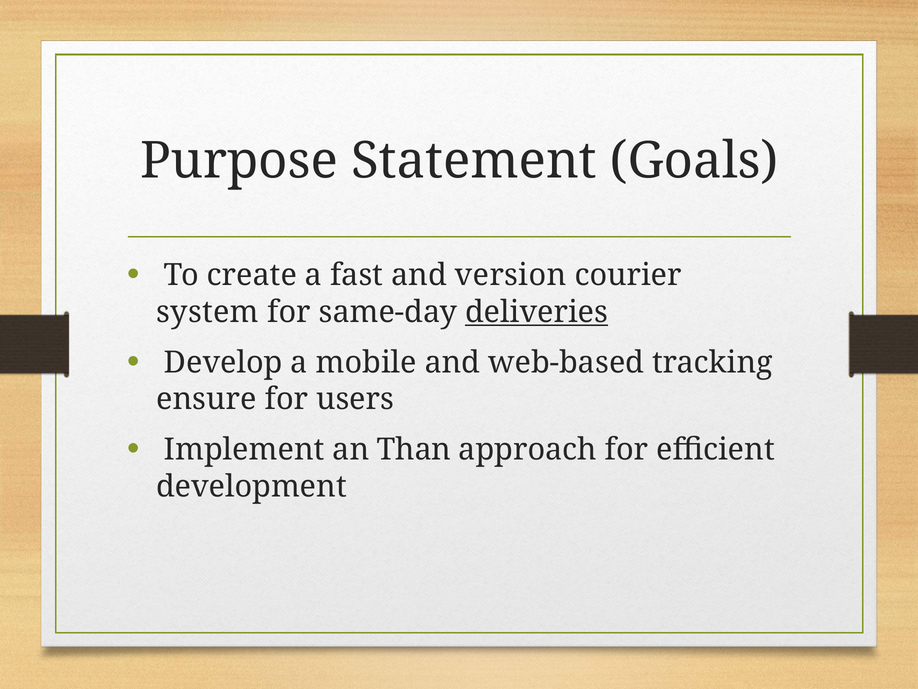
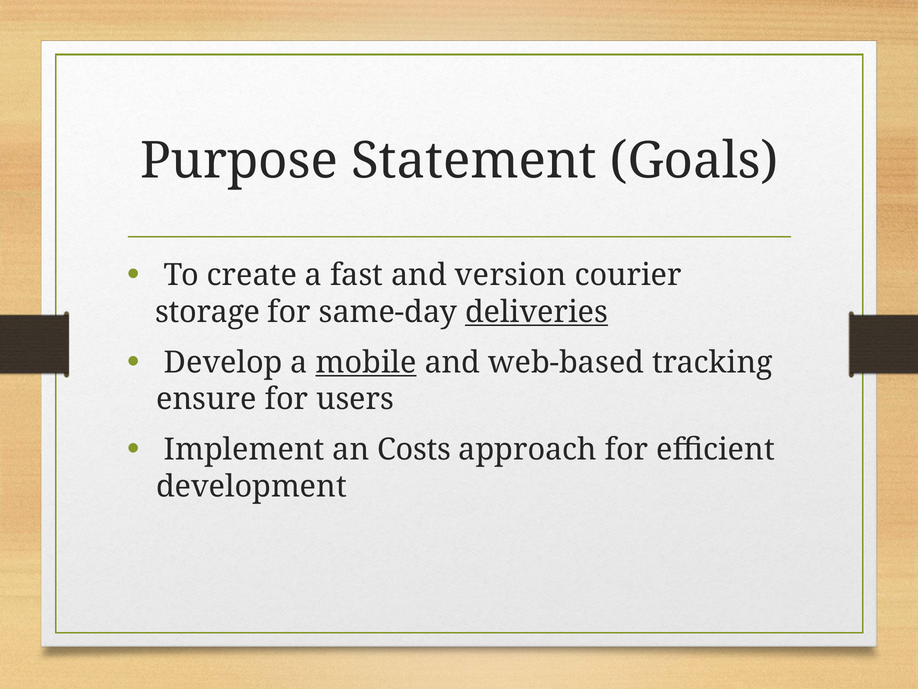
system: system -> storage (208, 312)
mobile underline: none -> present (366, 362)
Than: Than -> Costs (414, 450)
